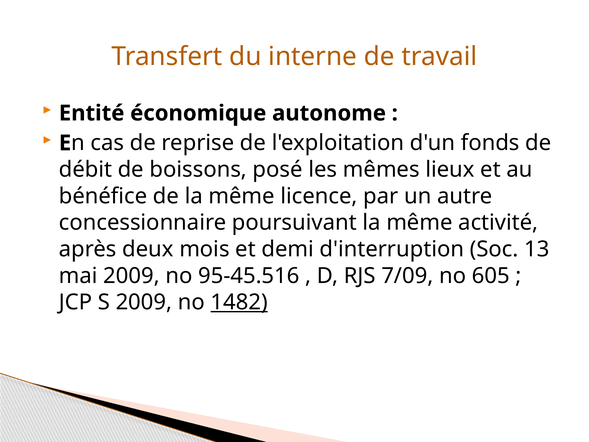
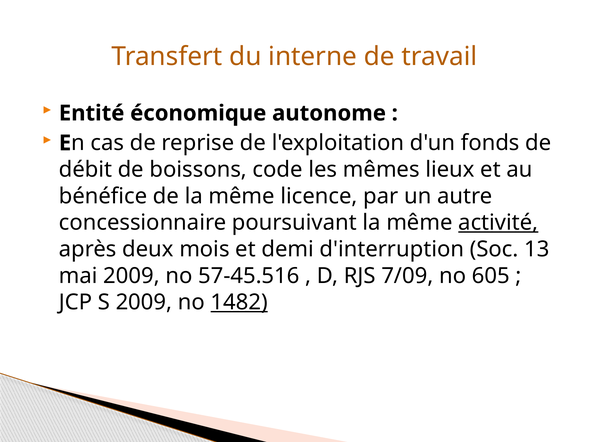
posé: posé -> code (278, 169)
activité underline: none -> present (498, 223)
95-45.516: 95-45.516 -> 57-45.516 (249, 276)
